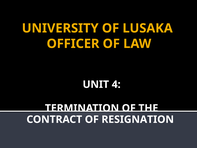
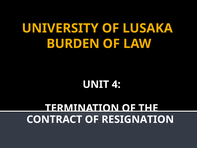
OFFICER: OFFICER -> BURDEN (73, 44)
